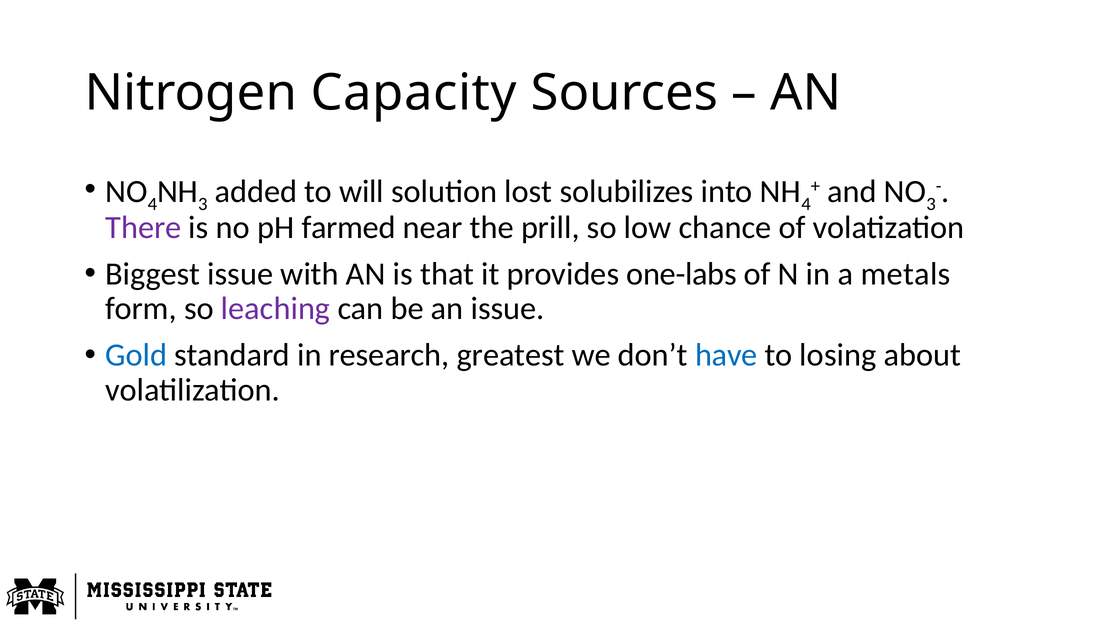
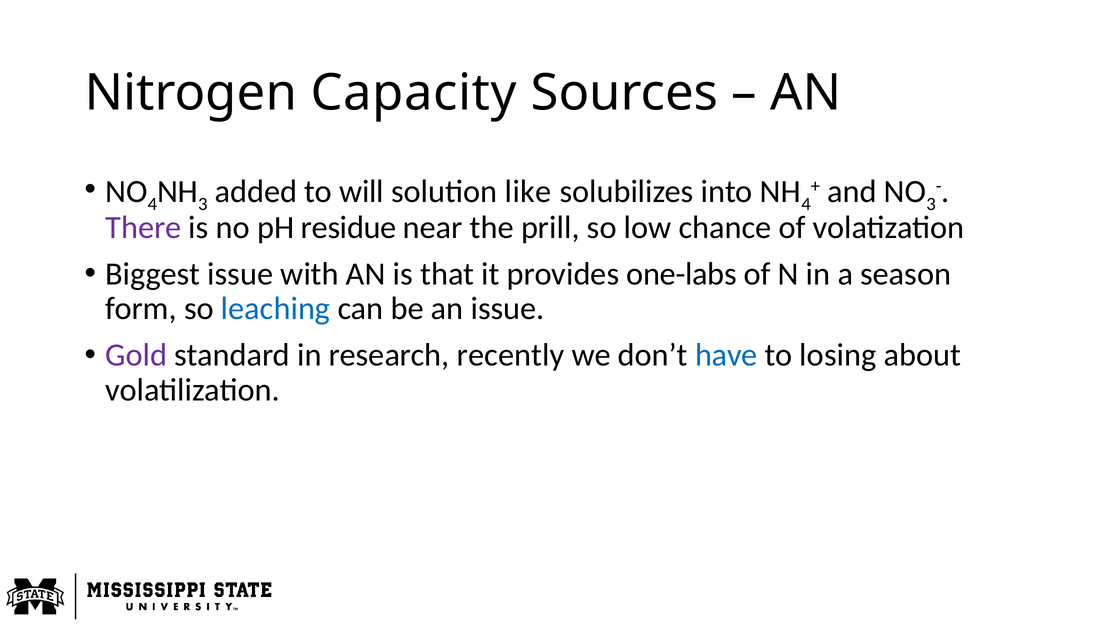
lost: lost -> like (528, 192)
farmed: farmed -> residue (349, 227)
metals: metals -> season (906, 274)
leaching colour: purple -> blue (276, 309)
Gold colour: blue -> purple (136, 356)
greatest: greatest -> recently (511, 356)
